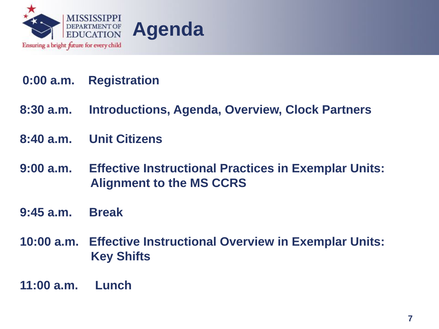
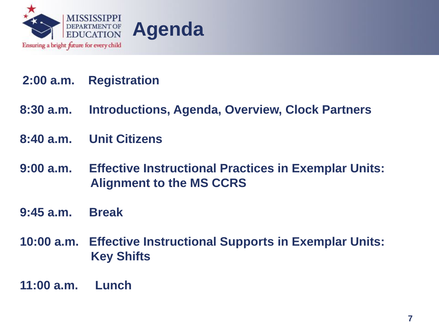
0:00: 0:00 -> 2:00 (35, 81)
Instructional Overview: Overview -> Supports (247, 242)
